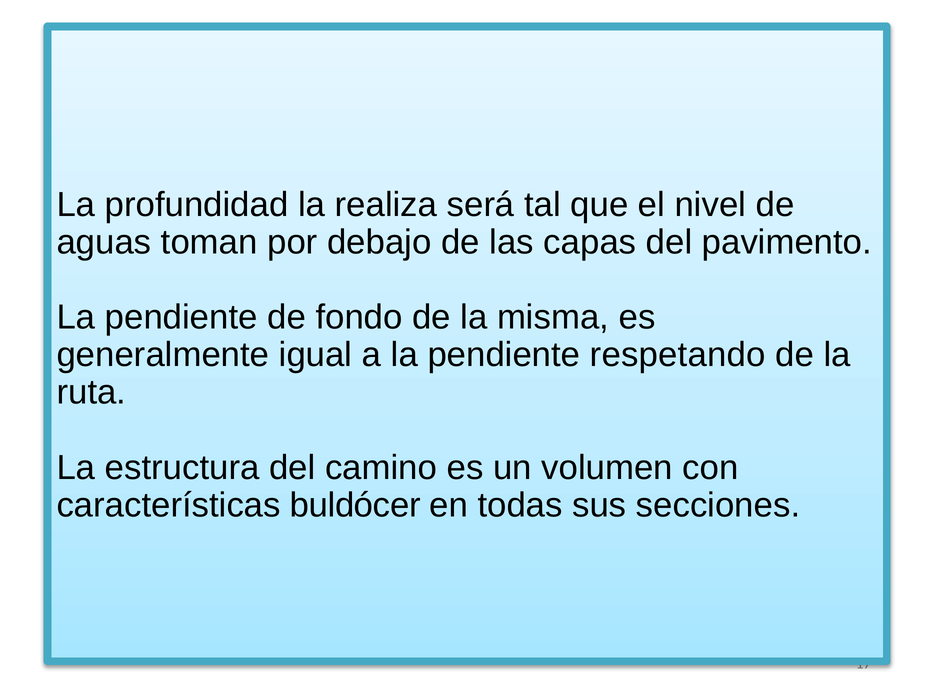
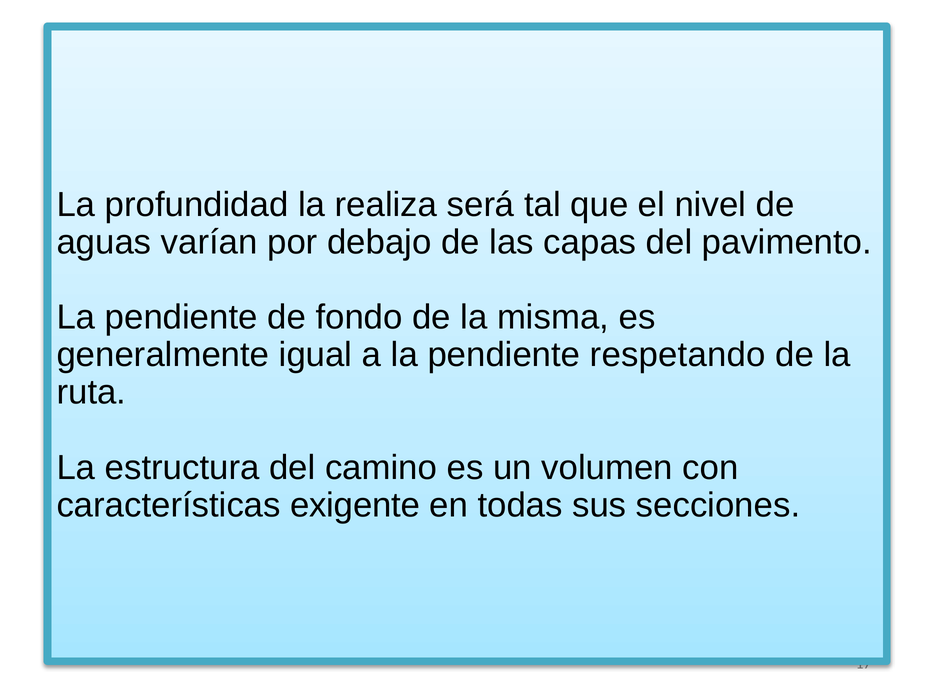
toman: toman -> varían (209, 242)
buldócer: buldócer -> exigente (355, 505)
